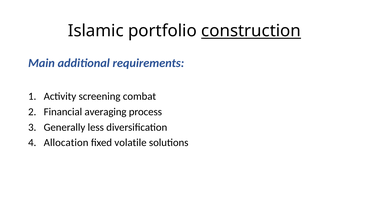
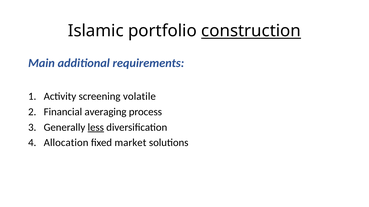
combat: combat -> volatile (139, 97)
less underline: none -> present (96, 128)
volatile: volatile -> market (130, 143)
